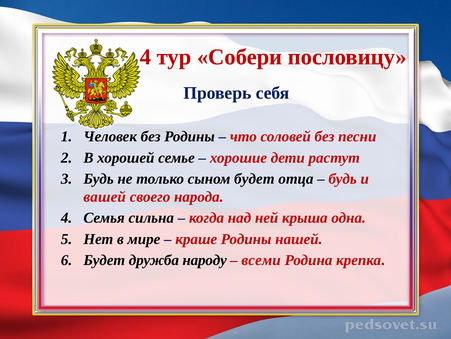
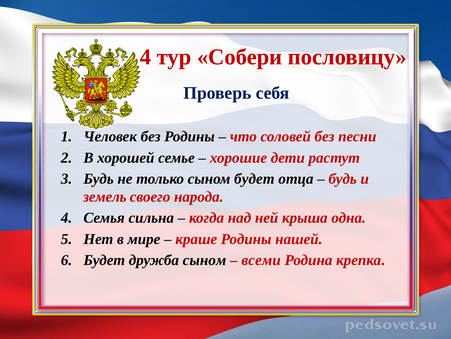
вашей: вашей -> земель (105, 196)
дружба народу: народу -> сыном (205, 260)
